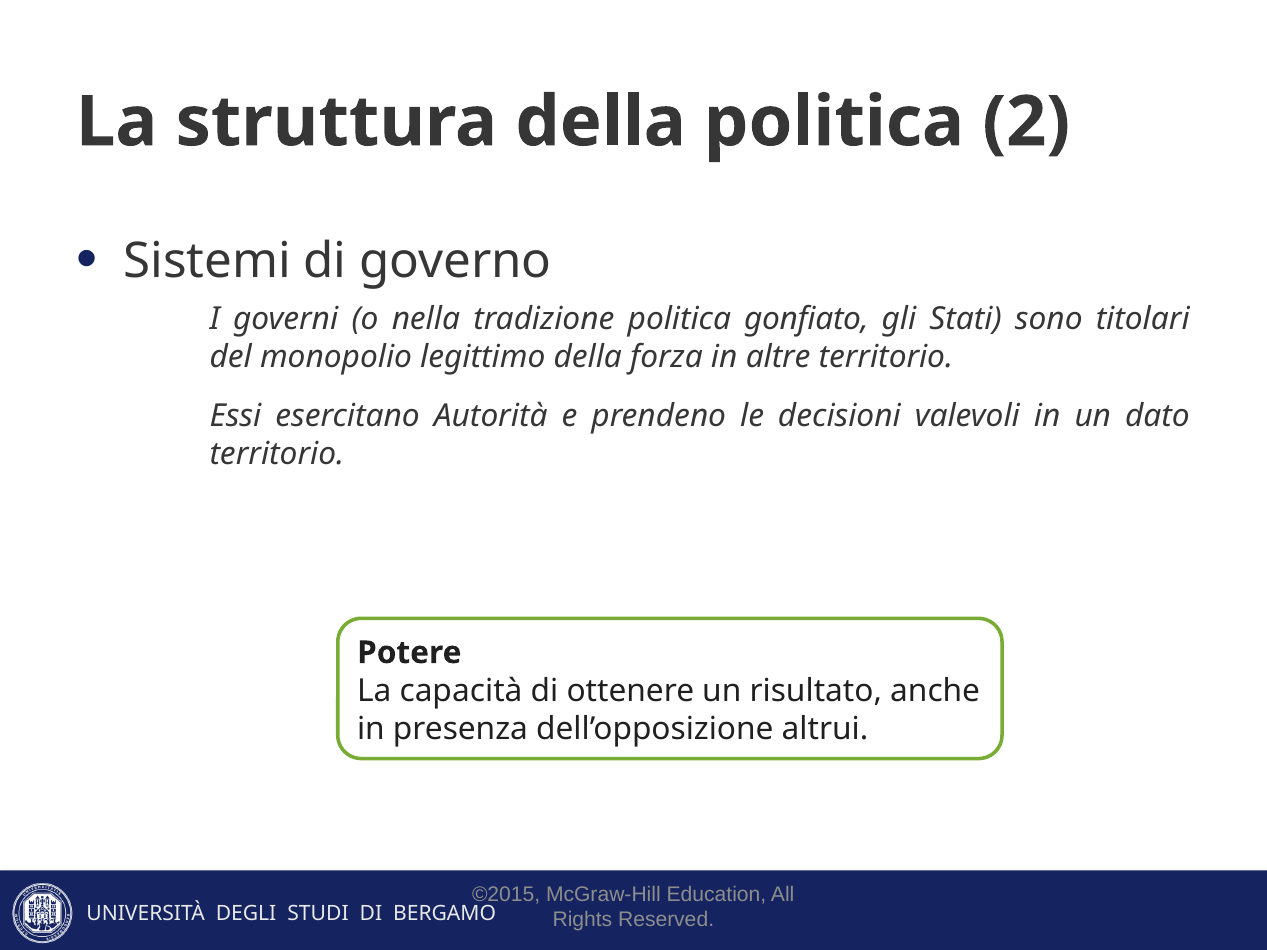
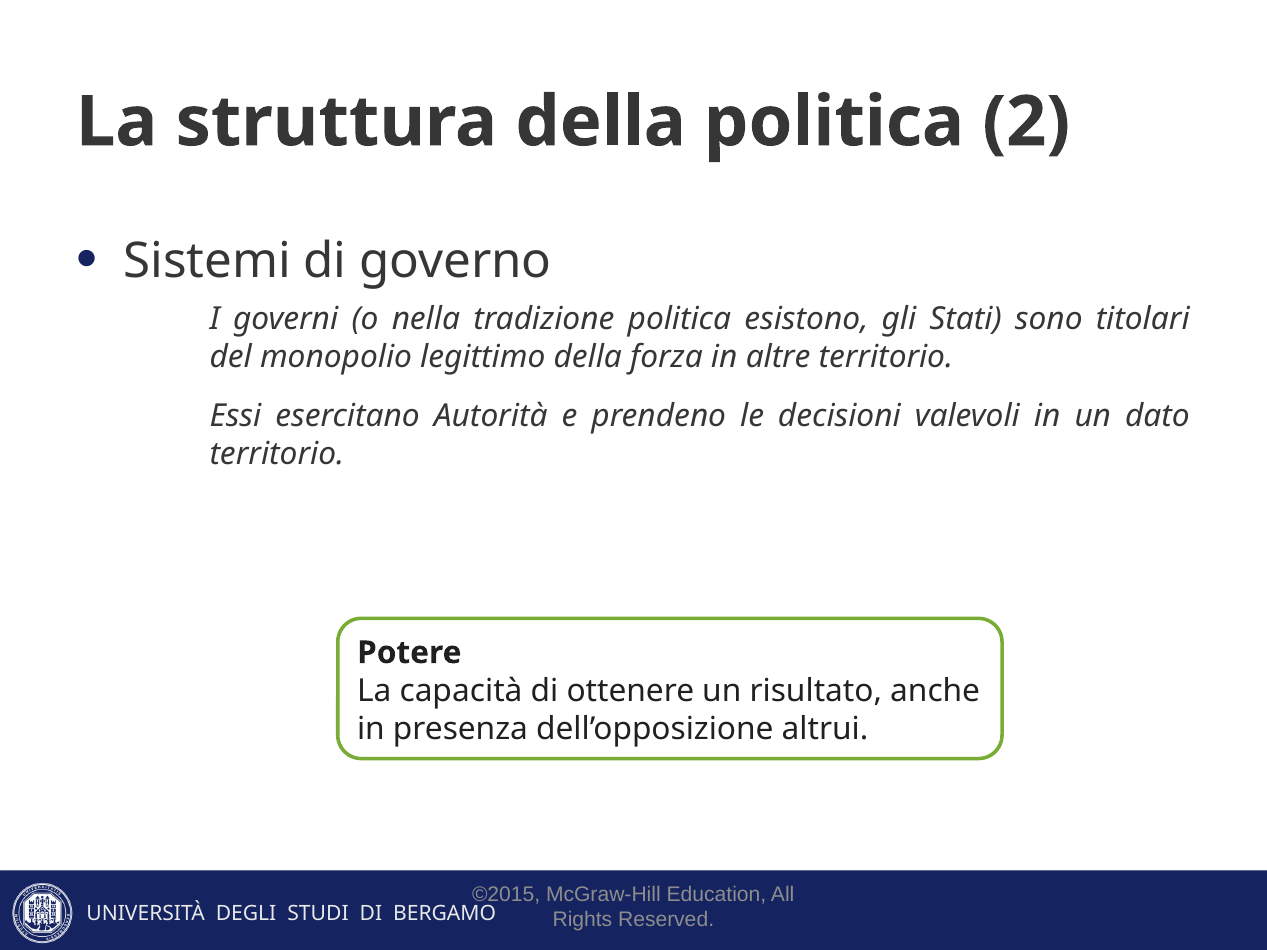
gonfiato: gonfiato -> esistono (806, 319)
